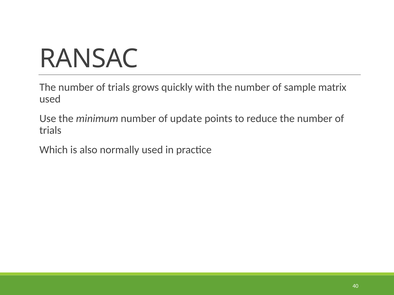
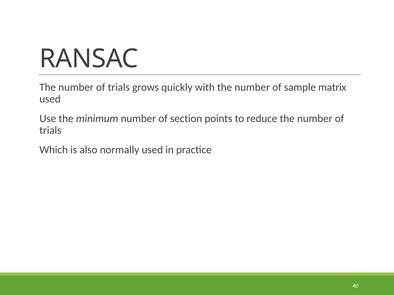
update: update -> section (186, 119)
